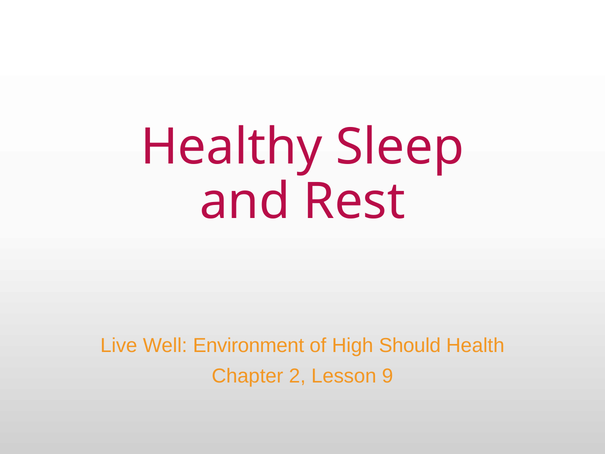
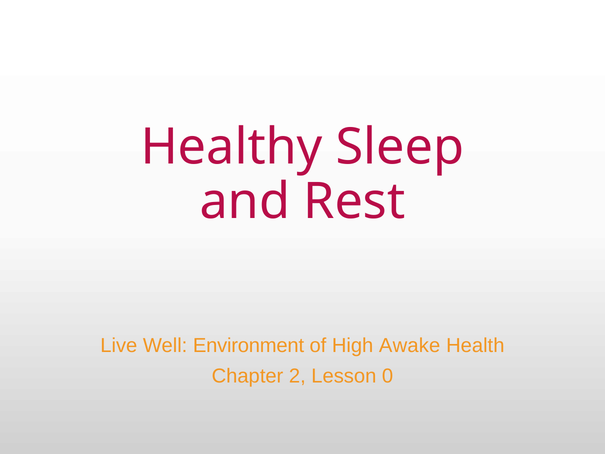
Should: Should -> Awake (410, 346)
9: 9 -> 0 (388, 376)
